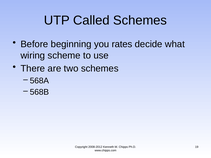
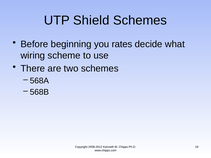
Called: Called -> Shield (91, 20)
